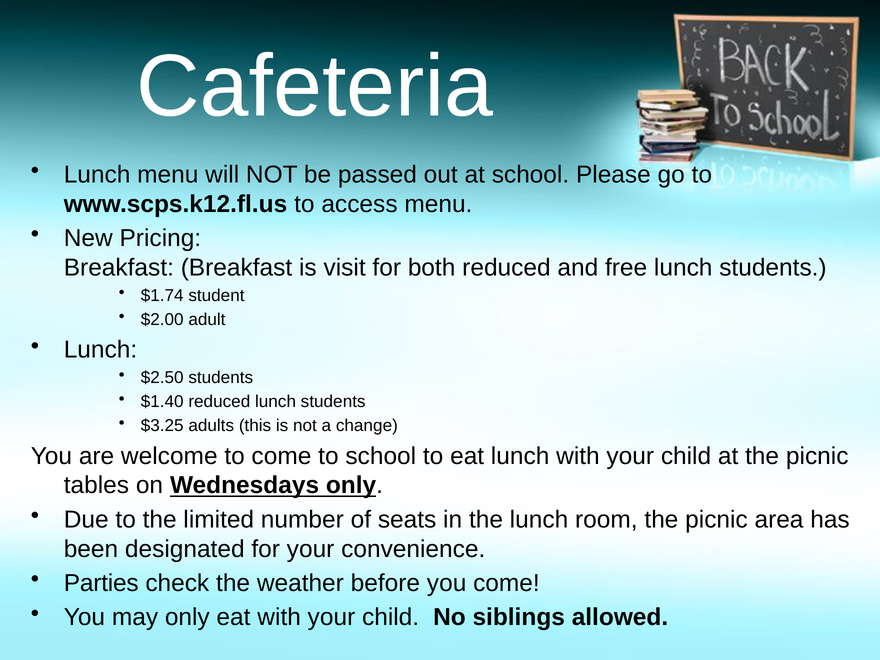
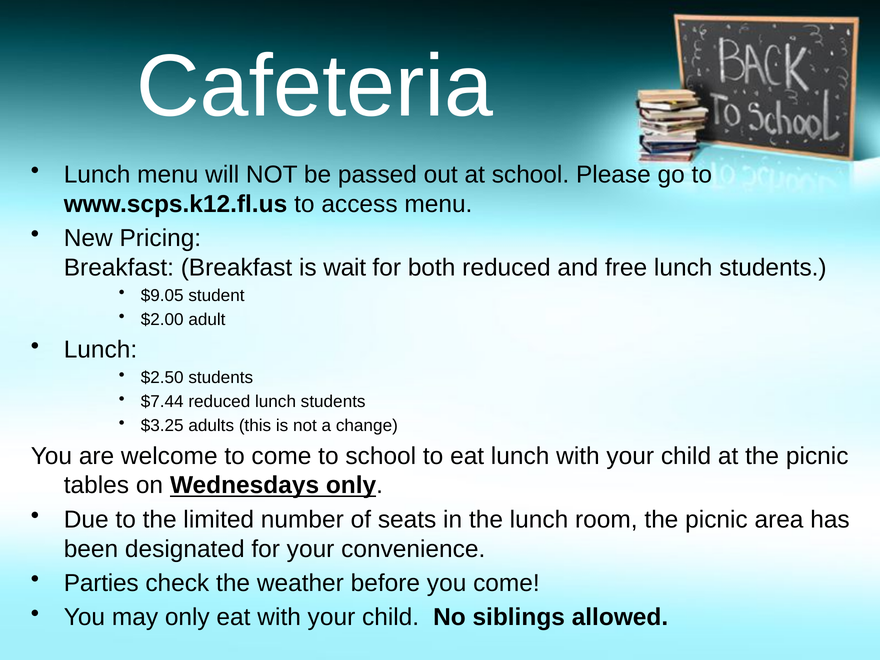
visit: visit -> wait (345, 268)
$1.74: $1.74 -> $9.05 (162, 296)
$1.40: $1.40 -> $7.44 (162, 402)
